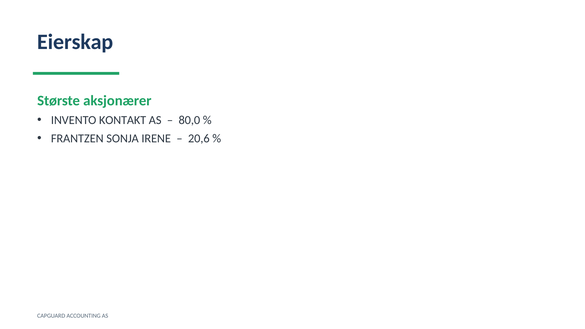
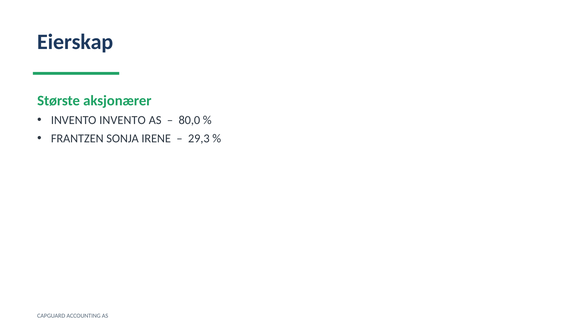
INVENTO KONTAKT: KONTAKT -> INVENTO (122, 120)
20,6: 20,6 -> 29,3 (199, 139)
